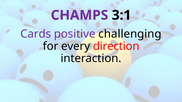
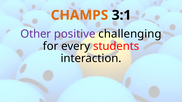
CHAMPS colour: purple -> orange (79, 15)
Cards: Cards -> Other (36, 34)
direction: direction -> students (116, 46)
